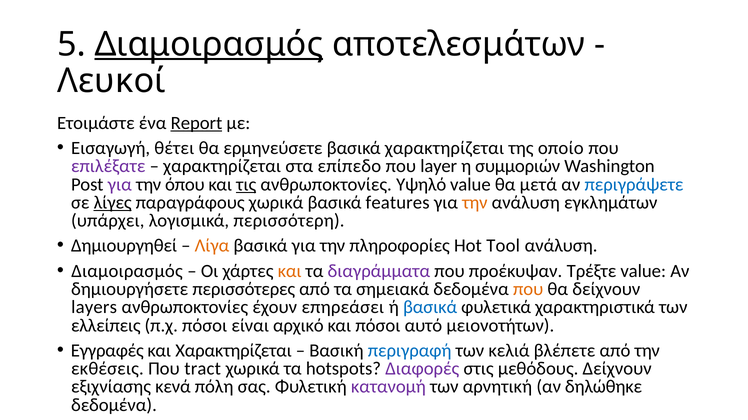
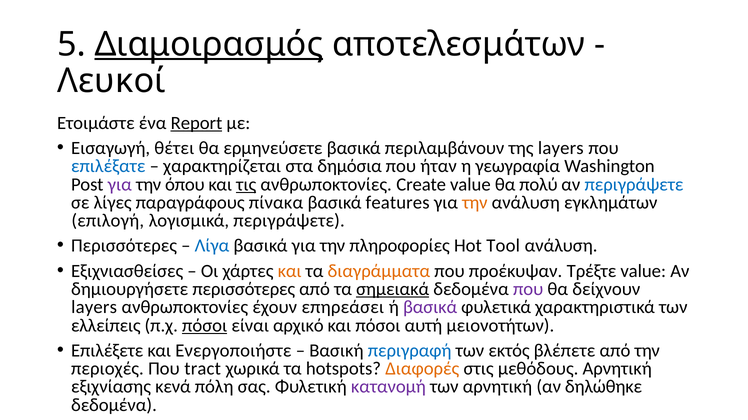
βασικά χαρακτηρίζεται: χαρακτηρίζεται -> περιλαμβάνουν (445, 148)
της οποίο: οποίο -> layers (561, 148)
επιλέξατε colour: purple -> blue (108, 167)
επίπεδο: επίπεδο -> δημόσια (350, 167)
layer: layer -> ήταν (439, 167)
συμμοριών: συμμοριών -> γεωγραφία (518, 167)
Υψηλό: Υψηλό -> Create (421, 185)
μετά: μετά -> πολύ (538, 185)
λίγες underline: present -> none (113, 203)
παραγράφους χωρικά: χωρικά -> πίνακα (276, 203)
υπάρχει: υπάρχει -> επιλογή (108, 221)
λογισμικά περισσότερη: περισσότερη -> περιγράψετε (289, 221)
Δημιουργηθεί: Δημιουργηθεί -> Περισσότερες (124, 246)
Λίγα colour: orange -> blue (212, 246)
Διαμοιρασμός: Διαμοιρασμός -> Εξιχνιασθείσες (127, 271)
διαγράμματα colour: purple -> orange (379, 271)
σημειακά underline: none -> present (393, 290)
που colour: orange -> purple (528, 290)
βασικά colour: blue -> purple (430, 308)
πόσοι underline: none -> present (205, 326)
αυτό: αυτό -> αυτή (423, 326)
Εγγραφές: Εγγραφές -> Επιλέξετε (107, 351)
και Χαρακτηρίζεται: Χαρακτηρίζεται -> Ενεργοποιήστε (233, 351)
κελιά: κελιά -> εκτός (509, 351)
εκθέσεις: εκθέσεις -> περιοχές (107, 369)
Διαφορές colour: purple -> orange (422, 369)
μεθόδους Δείχνουν: Δείχνουν -> Αρνητική (617, 369)
